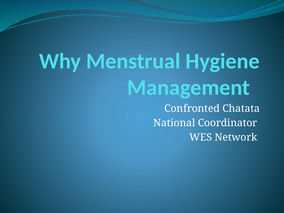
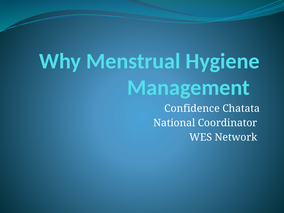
Confronted: Confronted -> Confidence (192, 109)
